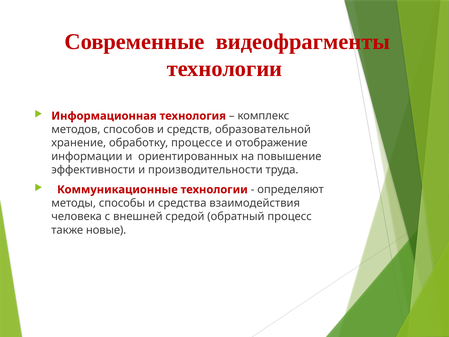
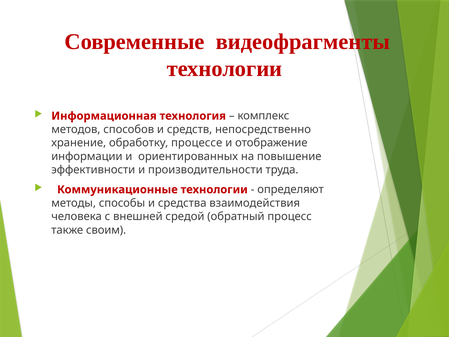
образовательной: образовательной -> непосредственно (263, 129)
новые: новые -> своим (106, 230)
